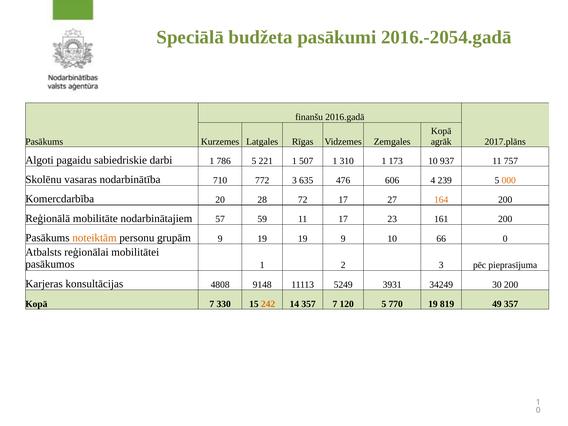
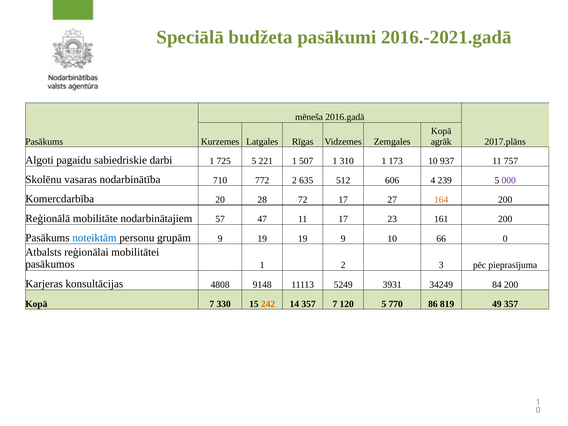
2016.-2054.gadā: 2016.-2054.gadā -> 2016.-2021.gadā (446, 37)
finanšu: finanšu -> mēneša (309, 117)
786: 786 -> 725 (224, 161)
772 3: 3 -> 2 (294, 180)
476: 476 -> 512 (343, 180)
000 colour: orange -> purple (509, 180)
59: 59 -> 47 (262, 219)
noteiktām colour: orange -> blue (94, 238)
30: 30 -> 84 (497, 285)
770 19: 19 -> 86 (433, 304)
